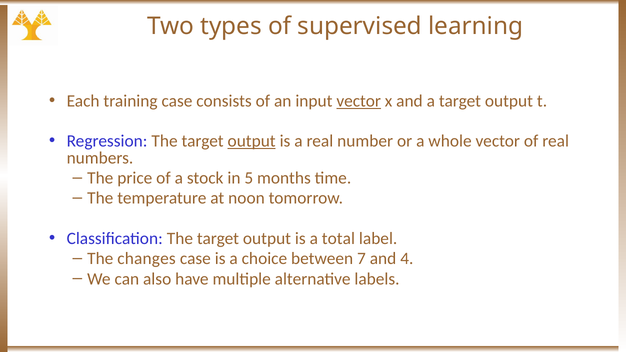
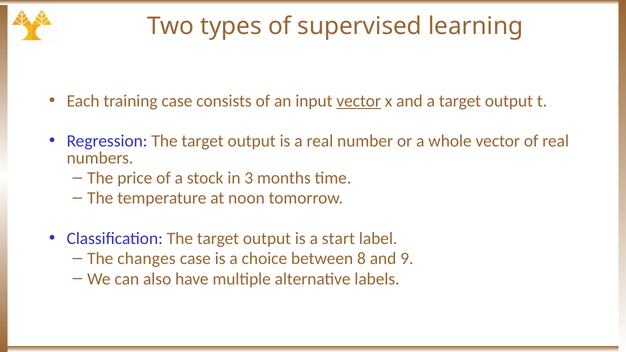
output underline: present -> none (252, 141)
5: 5 -> 3 (249, 178)
total: total -> start (338, 239)
7: 7 -> 8 (361, 259)
4: 4 -> 9 (407, 259)
